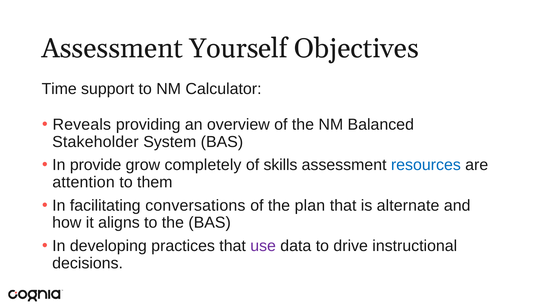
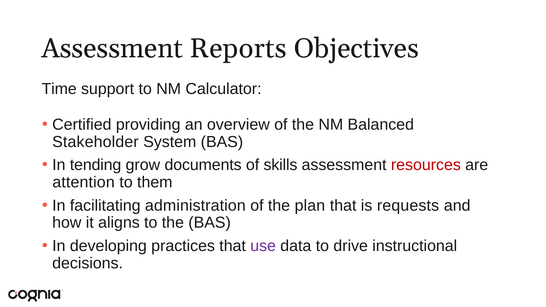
Yourself: Yourself -> Reports (238, 48)
Reveals: Reveals -> Certified (82, 125)
provide: provide -> tending (96, 165)
completely: completely -> documents (203, 165)
resources colour: blue -> red (426, 165)
conversations: conversations -> administration (195, 206)
alternate: alternate -> requests (408, 206)
